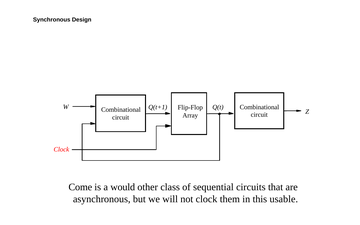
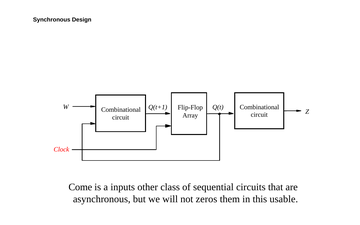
would: would -> inputs (123, 187)
not clock: clock -> zeros (206, 199)
